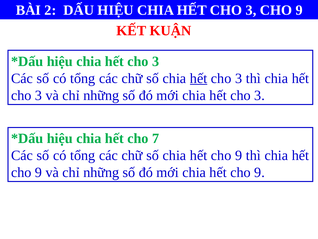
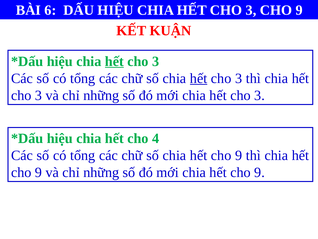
2: 2 -> 6 (50, 10)
hết underline: none -> present (114, 61)
7: 7 -> 4 (156, 138)
